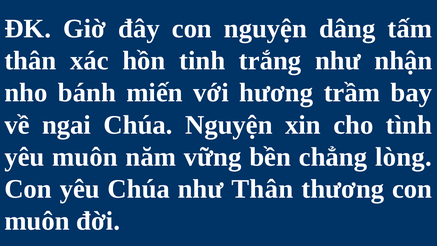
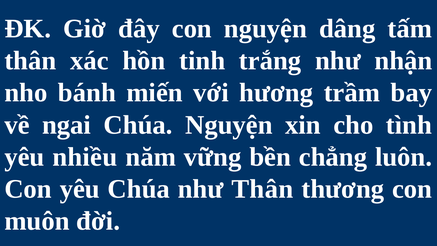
yêu muôn: muôn -> nhiều (85, 157)
lòng: lòng -> luôn (404, 157)
